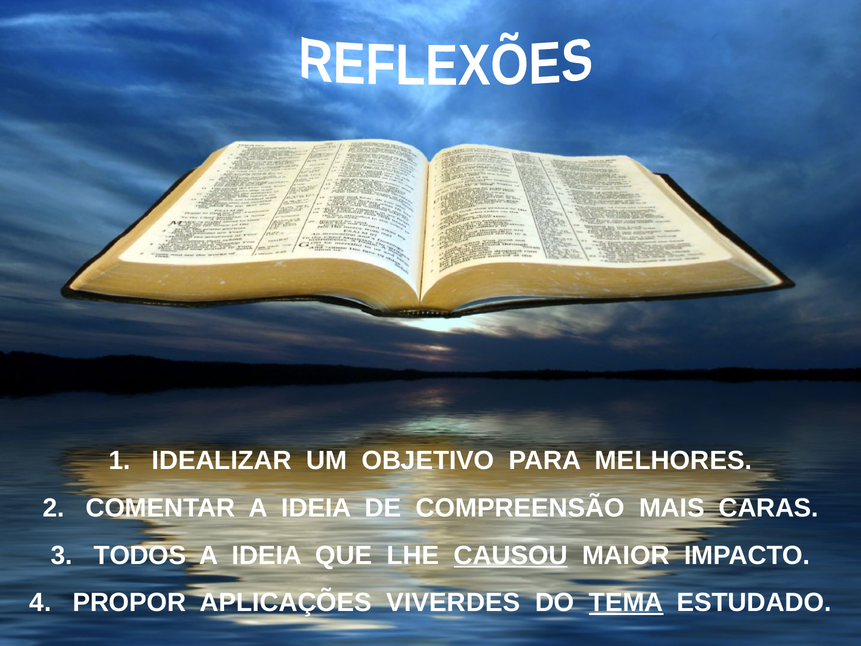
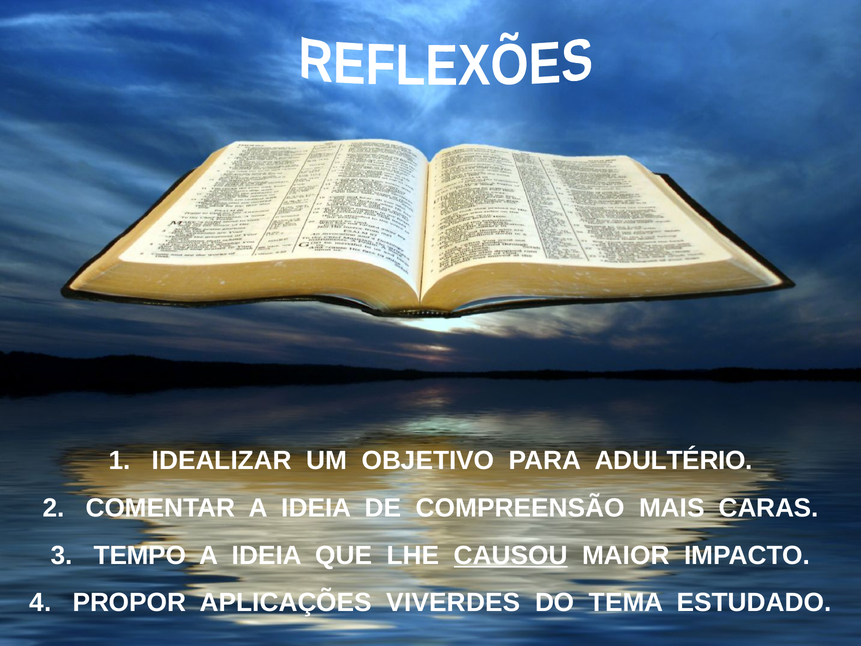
MELHORES: MELHORES -> ADULTÉRIO (674, 460)
TODOS: TODOS -> TEMPO (140, 555)
TEMA underline: present -> none (626, 602)
